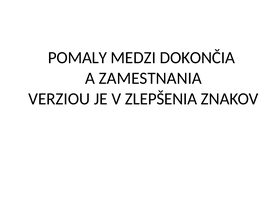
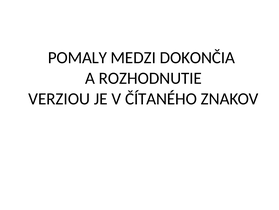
ZAMESTNANIA: ZAMESTNANIA -> ROZHODNUTIE (150, 78)
ZLEPŠENIA: ZLEPŠENIA -> ČÍTANÉHO (161, 98)
